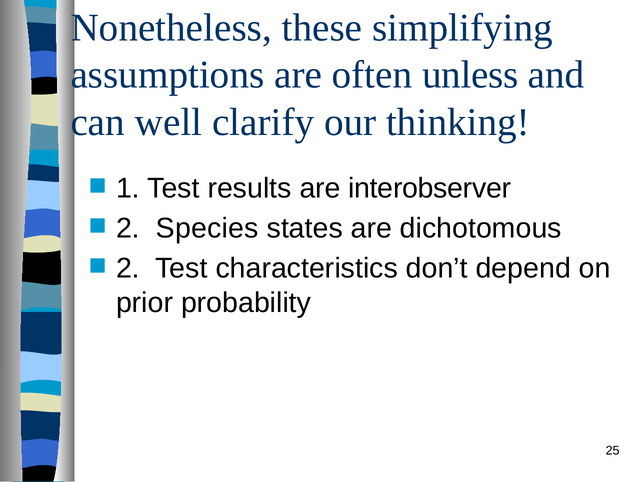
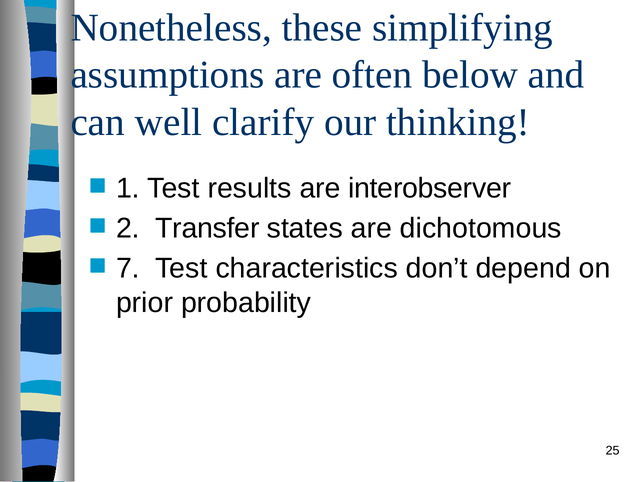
unless: unless -> below (470, 75)
Species: Species -> Transfer (207, 228)
2: 2 -> 7 (128, 268)
